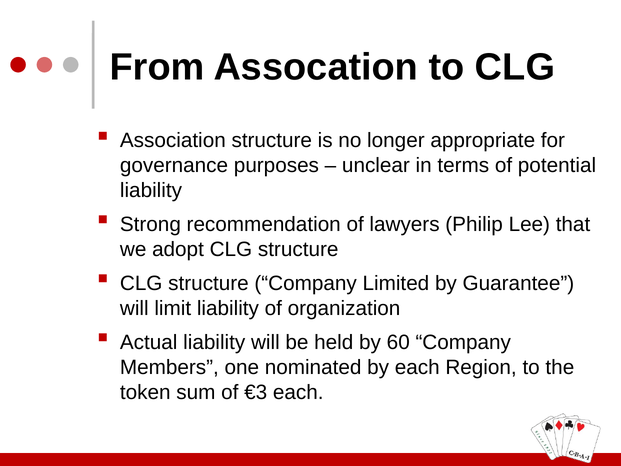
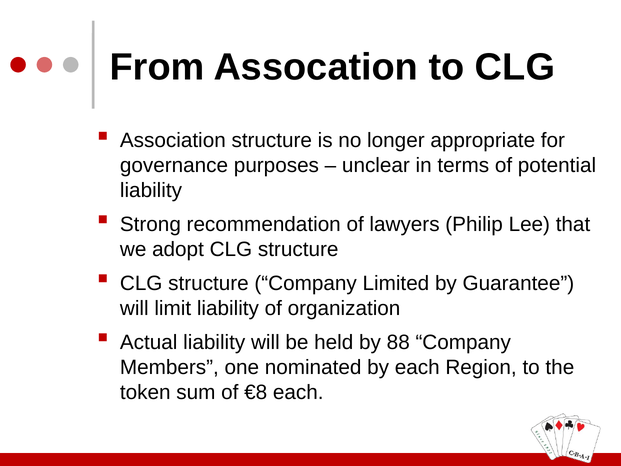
60: 60 -> 88 (398, 342)
€3: €3 -> €8 (256, 392)
